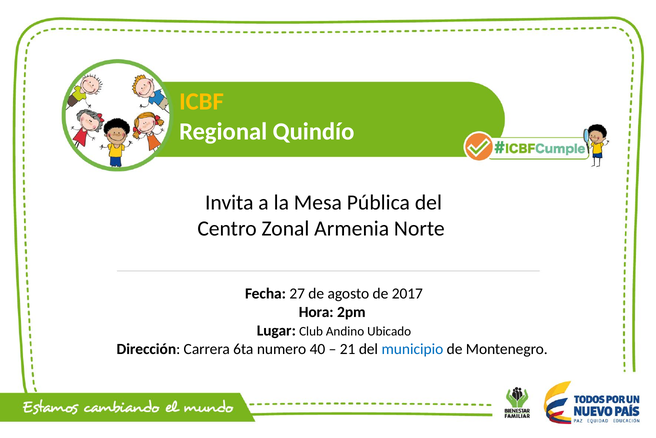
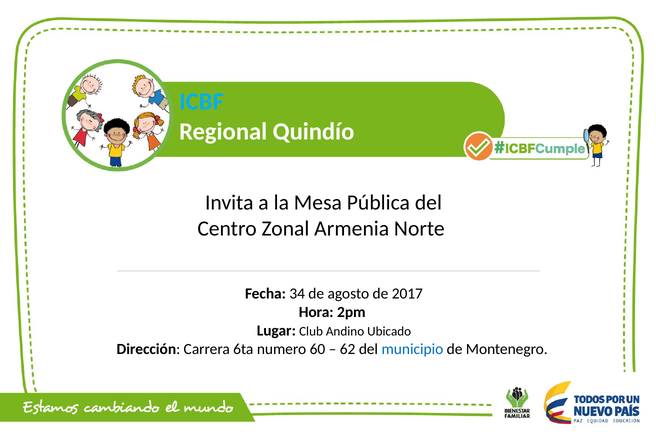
ICBF colour: yellow -> light blue (201, 102)
27: 27 -> 34 (297, 293)
40: 40 -> 60 (317, 349)
21: 21 -> 62 (348, 349)
